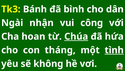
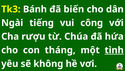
bình: bình -> biến (74, 9)
nhận: nhận -> tiếng (42, 23)
hoan: hoan -> rượu (33, 36)
Chúa underline: present -> none (76, 36)
